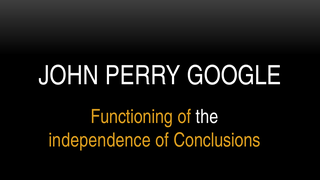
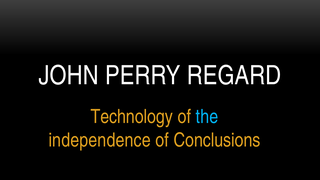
GOOGLE: GOOGLE -> REGARD (234, 76)
Functioning: Functioning -> Technology (132, 117)
the colour: white -> light blue (207, 117)
